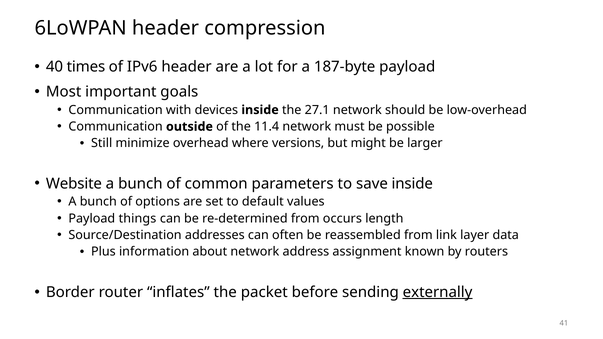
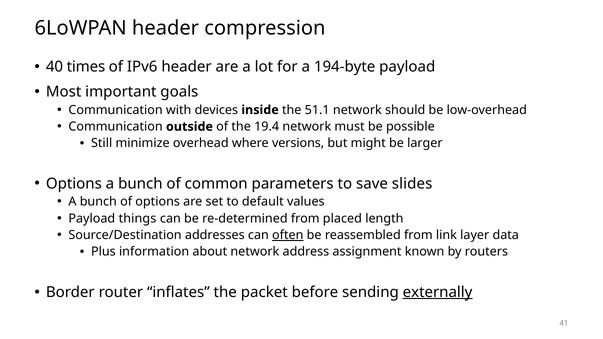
187-byte: 187-byte -> 194-byte (345, 67)
27.1: 27.1 -> 51.1 (317, 110)
11.4: 11.4 -> 19.4 (267, 127)
Website: Website -> Options (74, 184)
save inside: inside -> slides (412, 184)
occurs: occurs -> placed (342, 219)
often underline: none -> present (288, 235)
